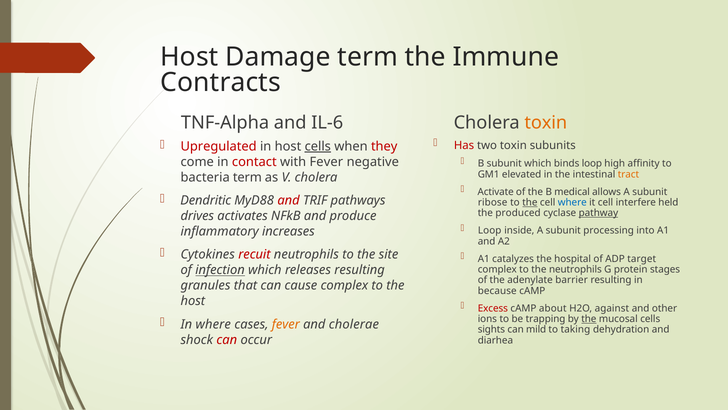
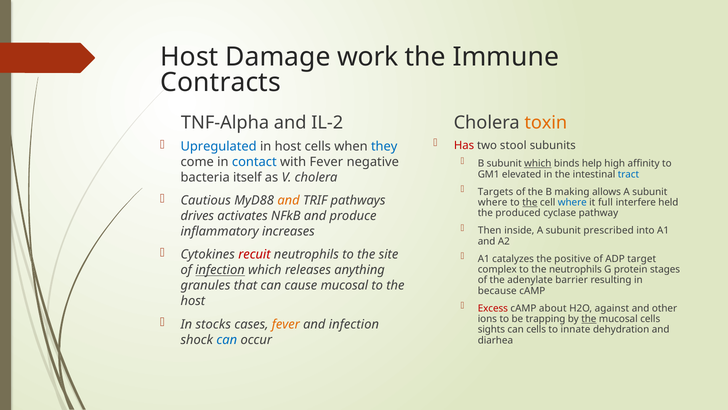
Damage term: term -> work (368, 57)
IL-6: IL-6 -> IL-2 (327, 123)
two toxin: toxin -> stool (513, 145)
Upregulated colour: red -> blue (219, 146)
cells underline: present -> none (318, 146)
they colour: red -> blue (384, 146)
which underline: none -> present (538, 163)
binds loop: loop -> help (592, 163)
contact colour: red -> blue (254, 162)
tract colour: orange -> blue (628, 174)
bacteria term: term -> itself (247, 177)
Activate: Activate -> Targets (496, 192)
medical: medical -> making (572, 192)
Dendritic: Dendritic -> Cautious (206, 200)
and colour: red -> orange (289, 200)
ribose: ribose -> where (493, 202)
it cell: cell -> full (605, 202)
pathway underline: present -> none (598, 213)
Loop: Loop -> Then (490, 230)
processing: processing -> prescribed (609, 230)
hospital: hospital -> positive (573, 259)
releases resulting: resulting -> anything (360, 270)
cause complex: complex -> mucosal (344, 285)
In where: where -> stocks (213, 324)
and cholerae: cholerae -> infection (354, 324)
can mild: mild -> cells (536, 329)
taking: taking -> innate (575, 329)
can colour: red -> blue (227, 339)
